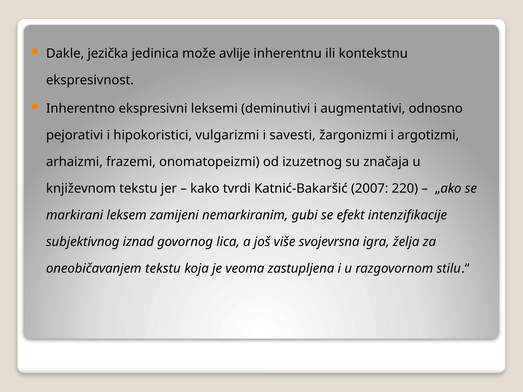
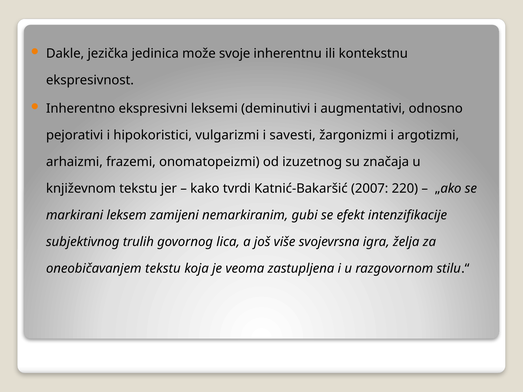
avlije: avlije -> svoje (235, 54)
iznad: iznad -> trulih (138, 242)
